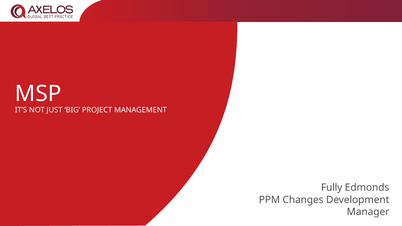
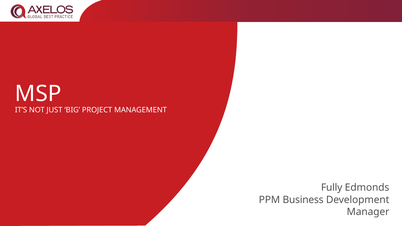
Changes: Changes -> Business (303, 200)
